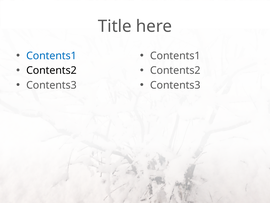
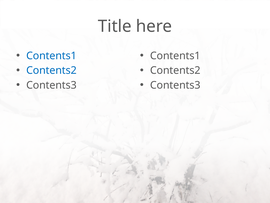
Contents2 colour: black -> blue (52, 70)
